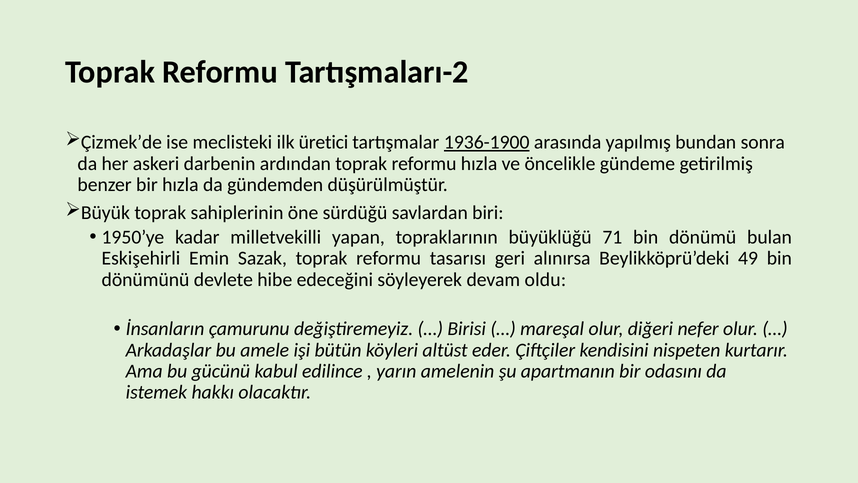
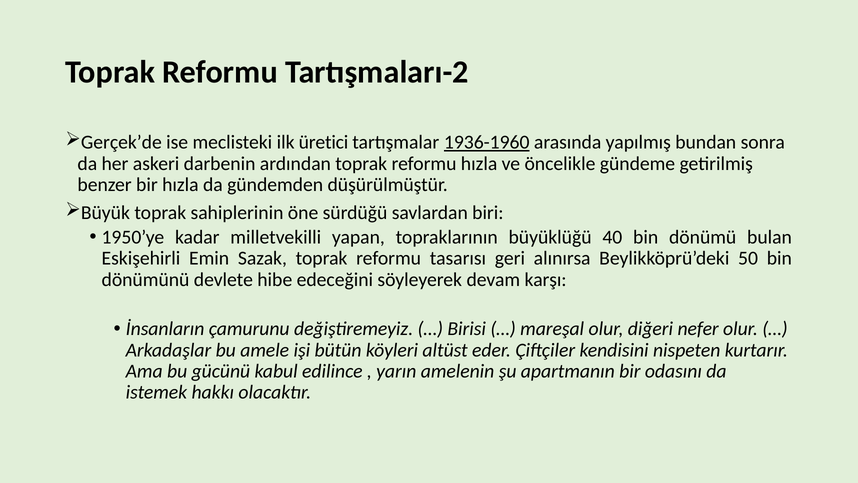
Çizmek’de: Çizmek’de -> Gerçek’de (121, 142)
1936-1900: 1936-1900 -> 1936-1960 (487, 142)
71: 71 -> 40 (612, 237)
49: 49 -> 50 (748, 258)
oldu: oldu -> karşı (546, 279)
